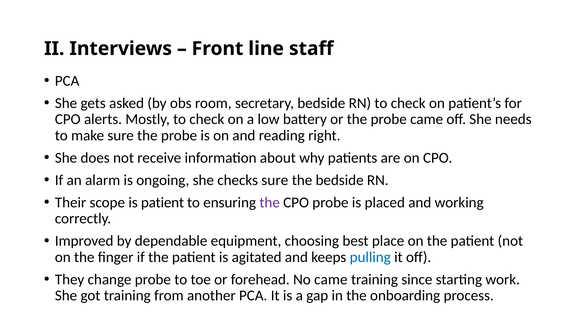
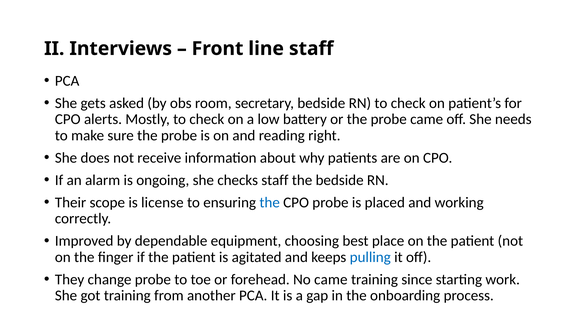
checks sure: sure -> staff (275, 180)
is patient: patient -> license (162, 202)
the colour: purple -> blue (270, 202)
